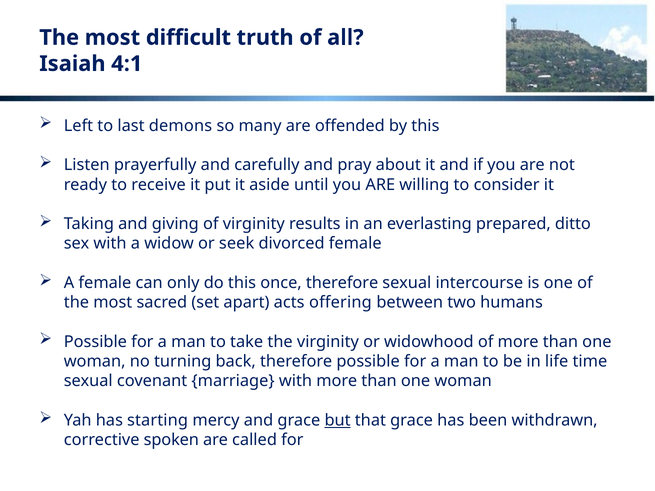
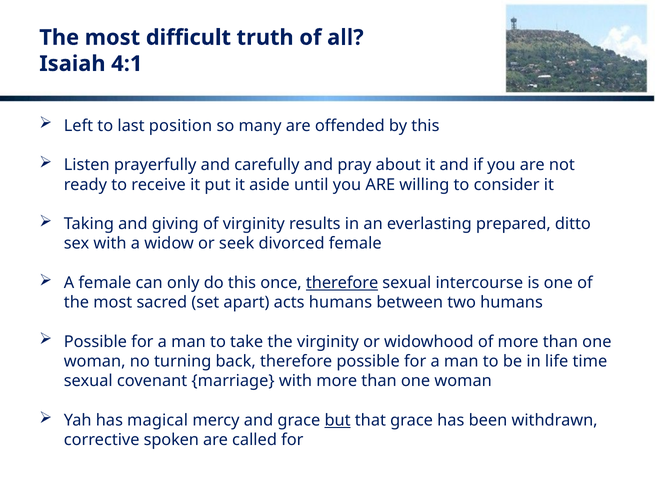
demons: demons -> position (181, 126)
therefore underline: none -> present (342, 283)
acts offering: offering -> humans (340, 303)
starting: starting -> magical (158, 421)
